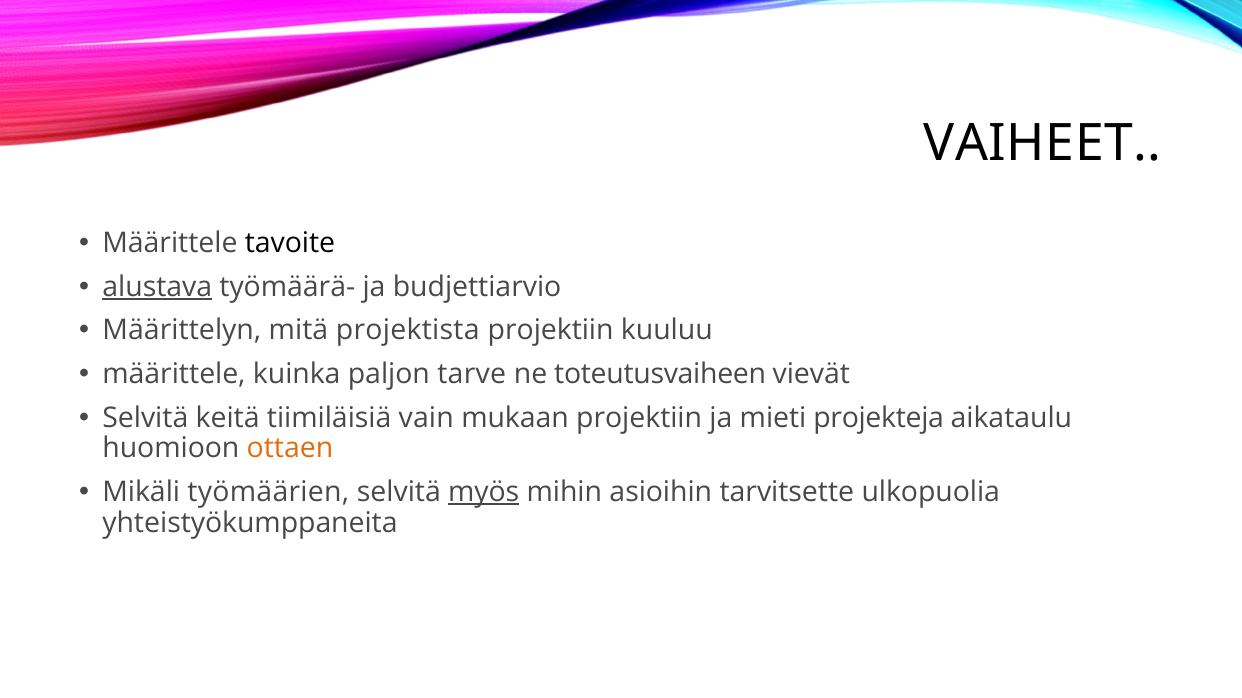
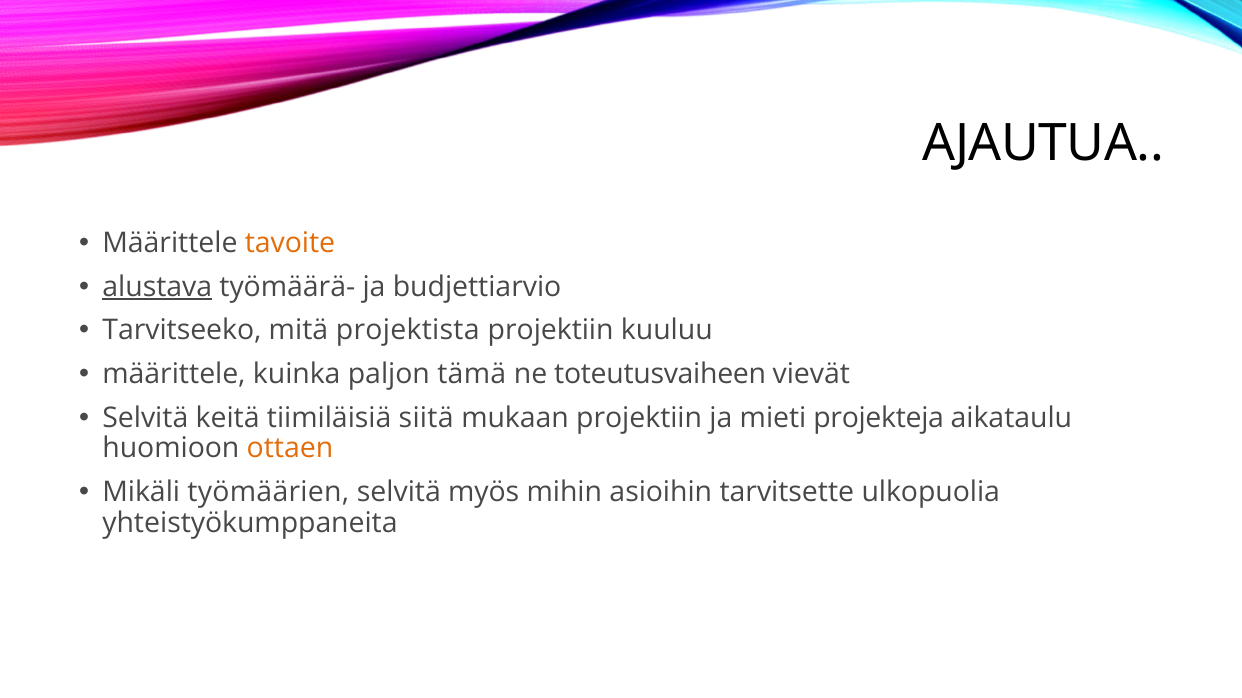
VAIHEET: VAIHEET -> AJAUTUA (1043, 143)
tavoite colour: black -> orange (290, 243)
Määrittelyn: Määrittelyn -> Tarvitseeko (182, 331)
tarve: tarve -> tämä (472, 374)
vain: vain -> siitä (426, 418)
myös underline: present -> none (484, 493)
